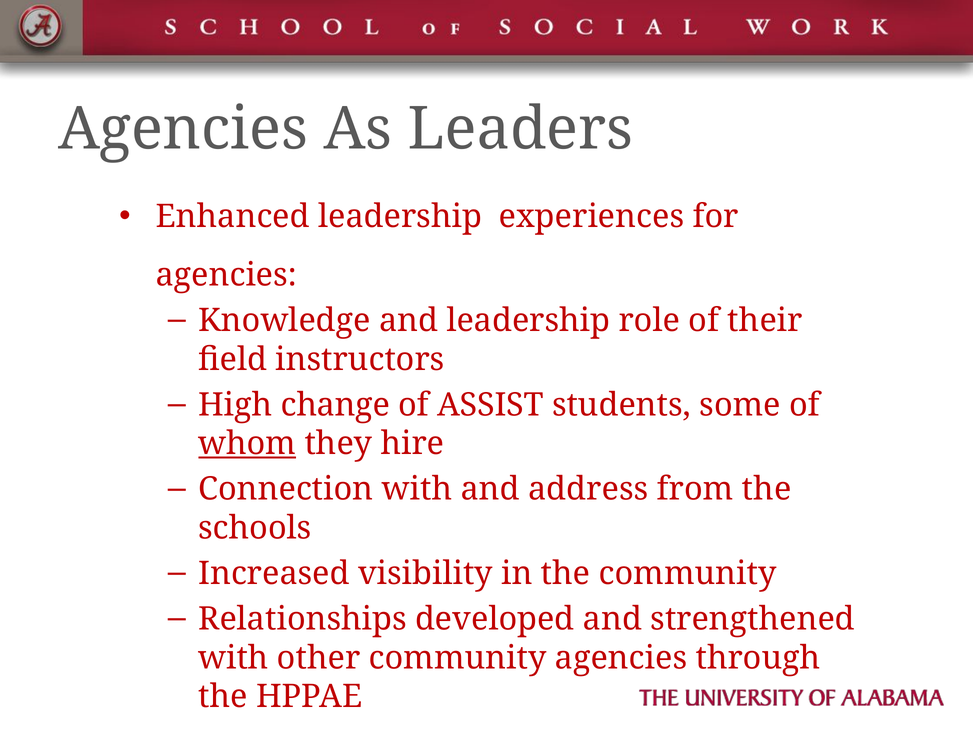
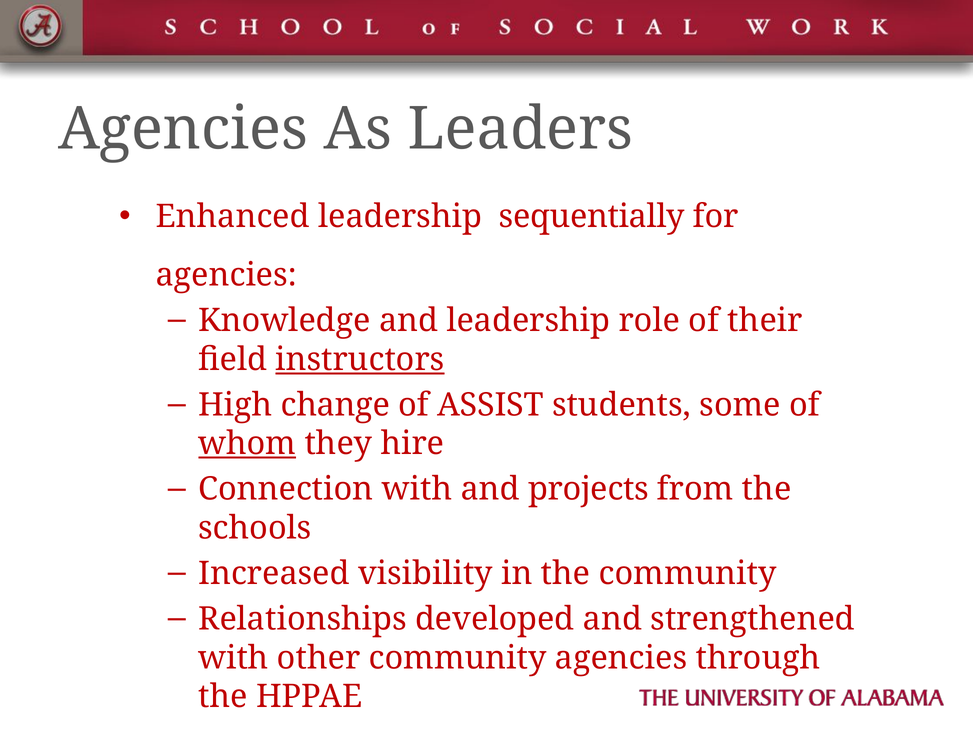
experiences: experiences -> sequentially (592, 217)
instructors underline: none -> present (360, 359)
address: address -> projects (588, 489)
